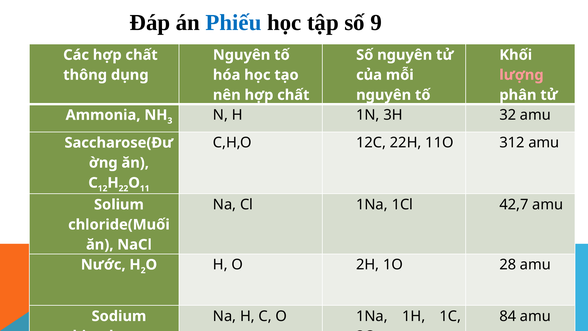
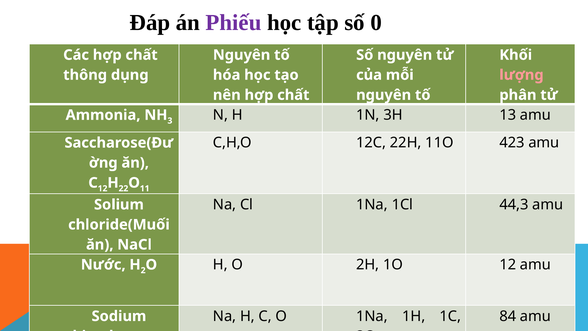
Phiếu colour: blue -> purple (234, 23)
9: 9 -> 0 (376, 23)
32: 32 -> 13 (508, 115)
312: 312 -> 423 (512, 143)
42,7: 42,7 -> 44,3 (514, 204)
1O 28: 28 -> 12 (508, 265)
